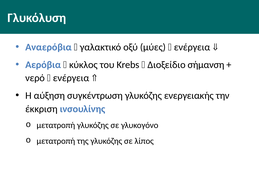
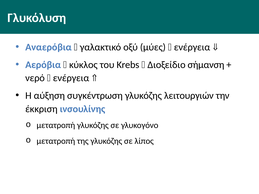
ενεργειακής: ενεργειακής -> λειτουργιών (189, 96)
